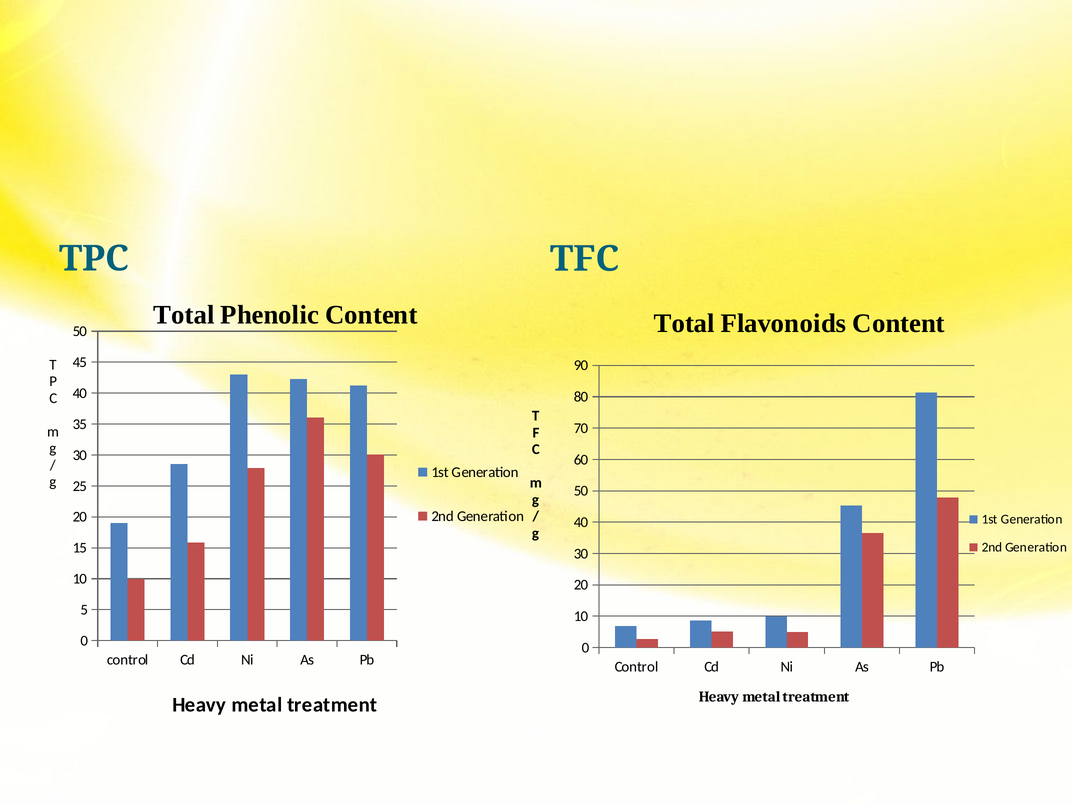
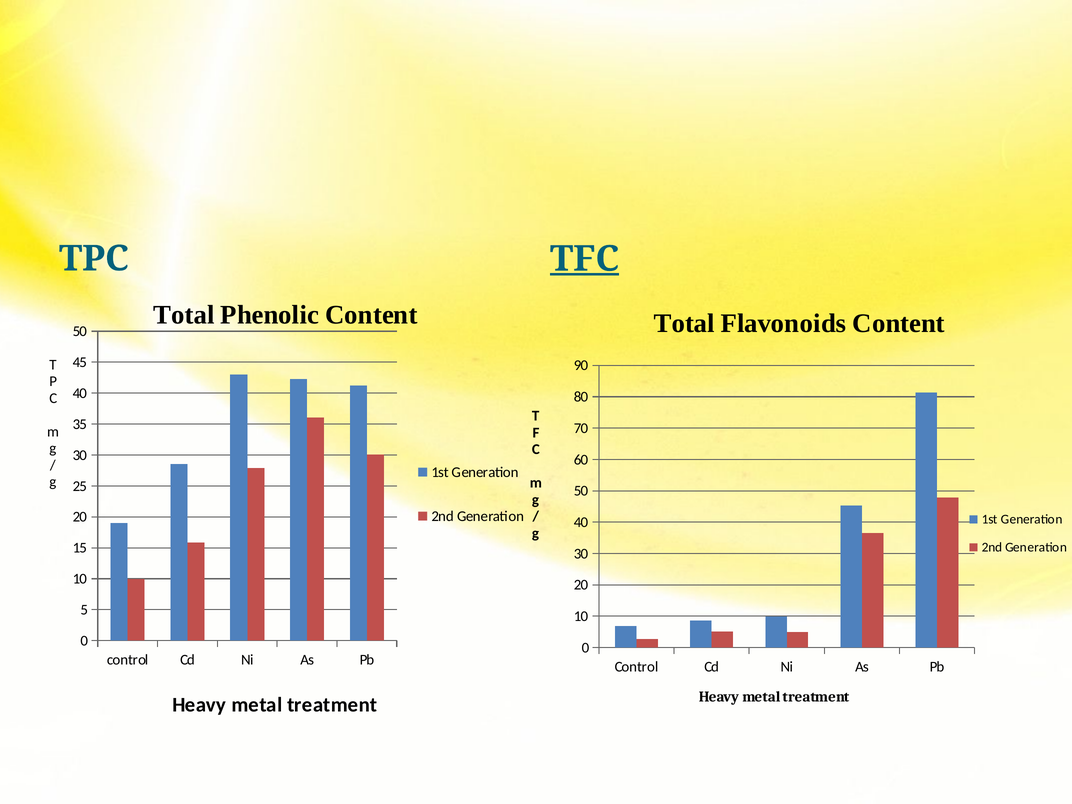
TFC underline: none -> present (585, 259)
